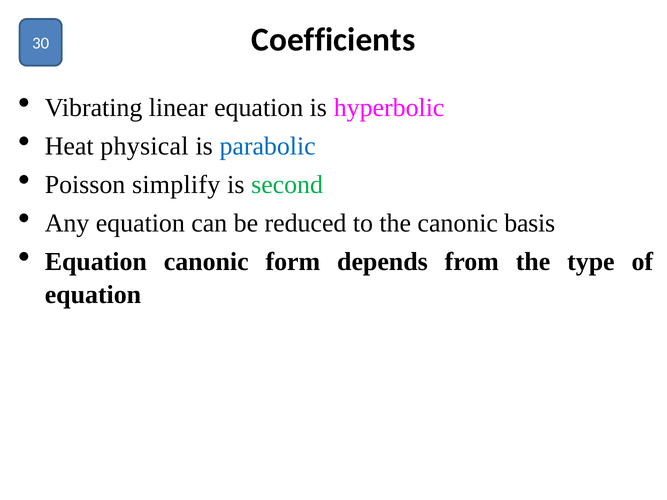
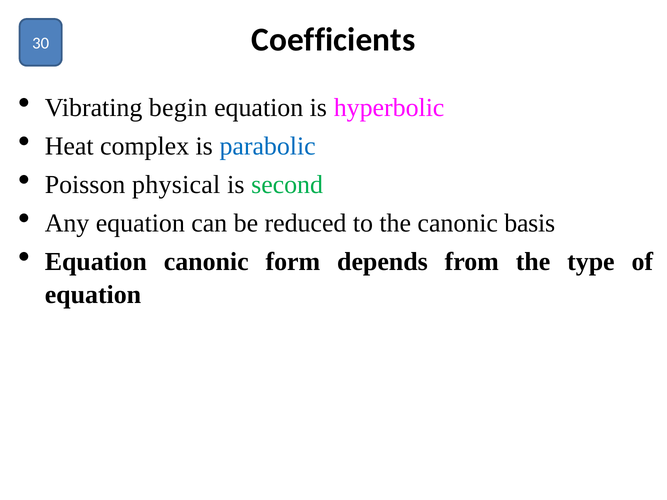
linear: linear -> begin (178, 108)
physical: physical -> complex (145, 146)
simplify: simplify -> physical (176, 185)
